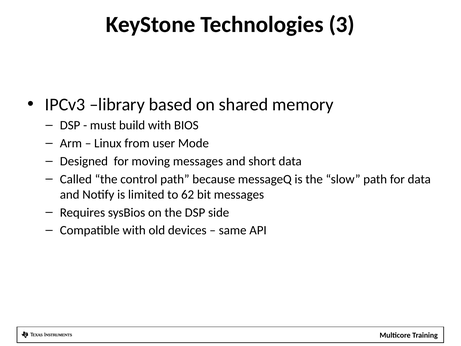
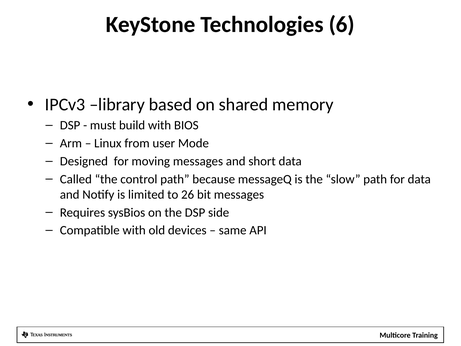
3: 3 -> 6 (342, 25)
62: 62 -> 26 (188, 194)
